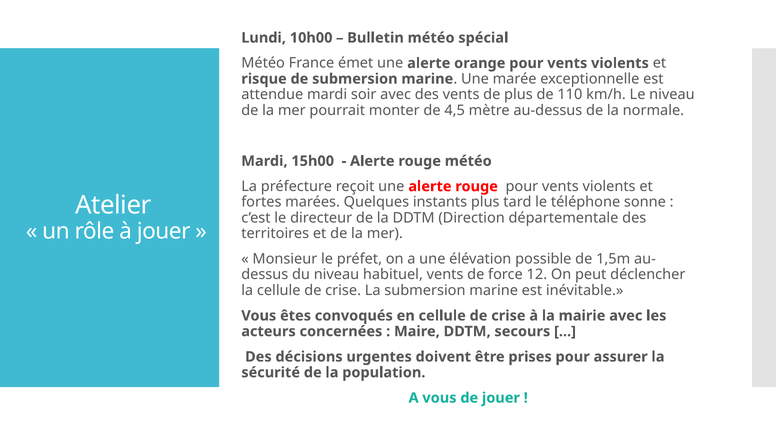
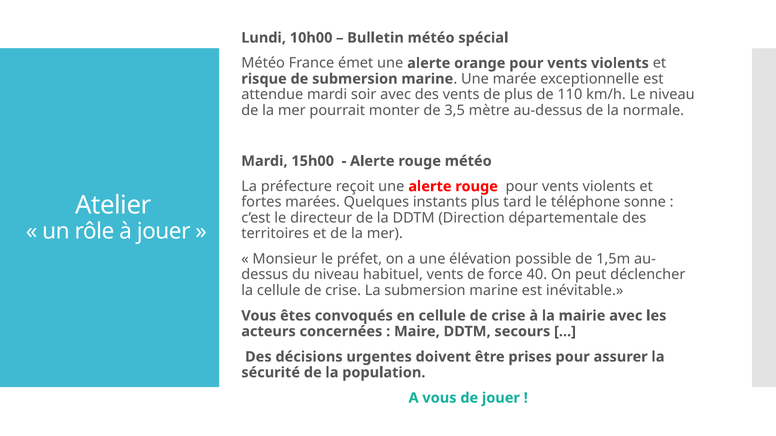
4,5: 4,5 -> 3,5 (455, 110)
12: 12 -> 40 (537, 275)
